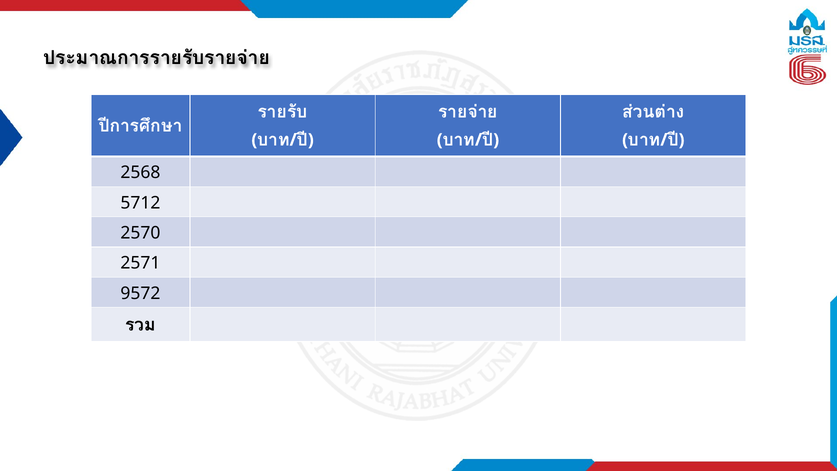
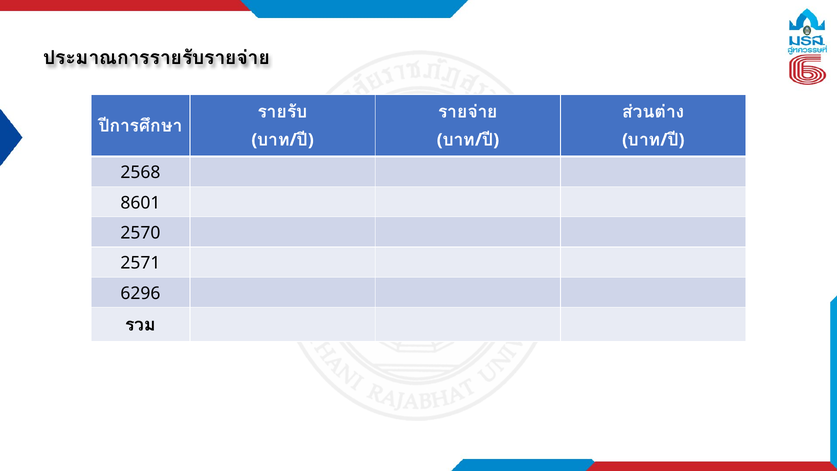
5712: 5712 -> 8601 (140, 203)
9572: 9572 -> 6296 (140, 293)
